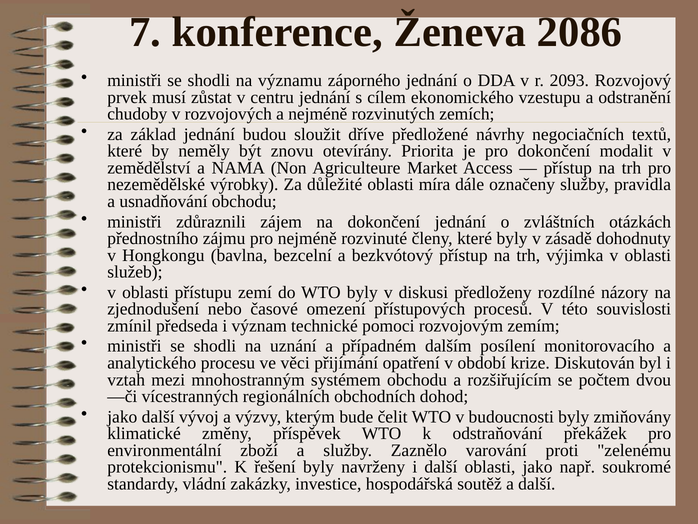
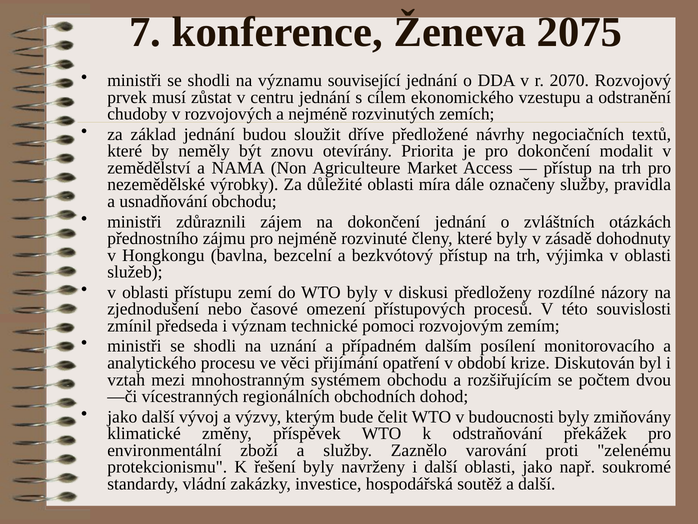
2086: 2086 -> 2075 (580, 32)
záporného: záporného -> související (364, 80)
2093: 2093 -> 2070 (569, 80)
